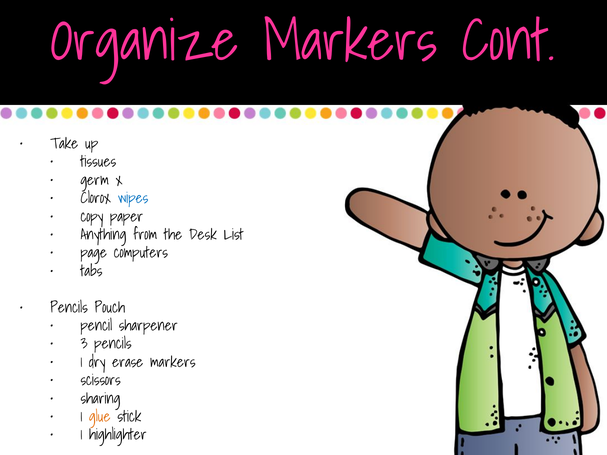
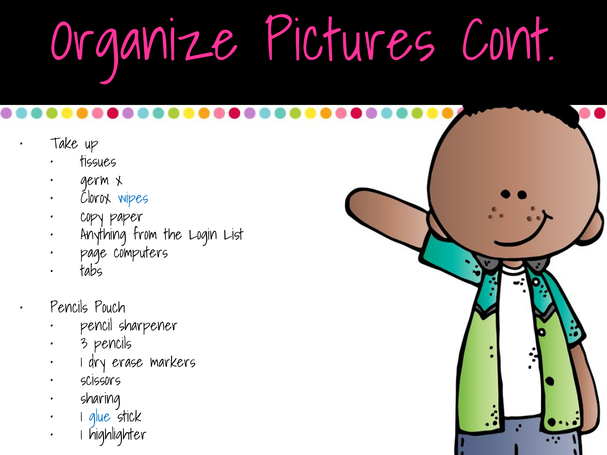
Organize Markers: Markers -> Pictures (350, 41)
Desk: Desk -> Login (203, 235)
glue colour: orange -> blue (100, 417)
